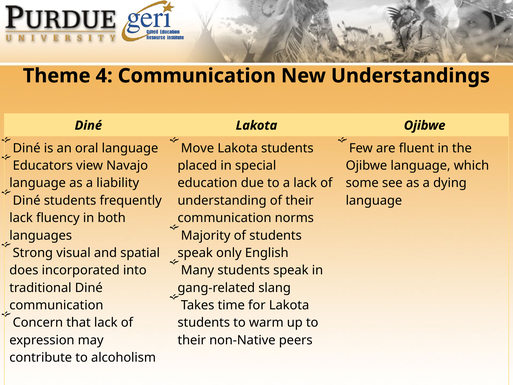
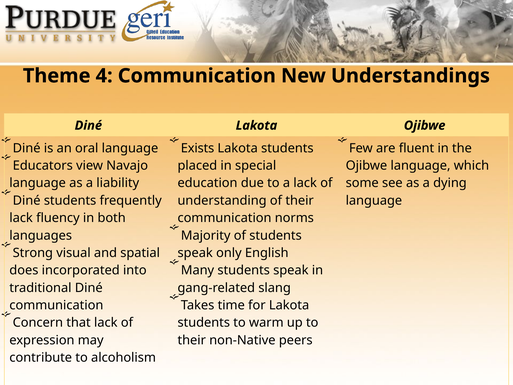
Move: Move -> Exists (198, 148)
